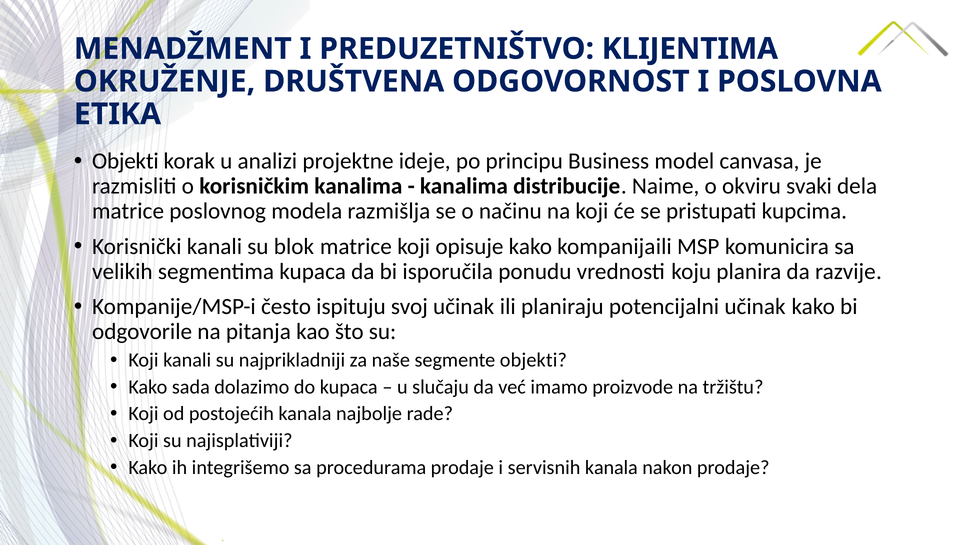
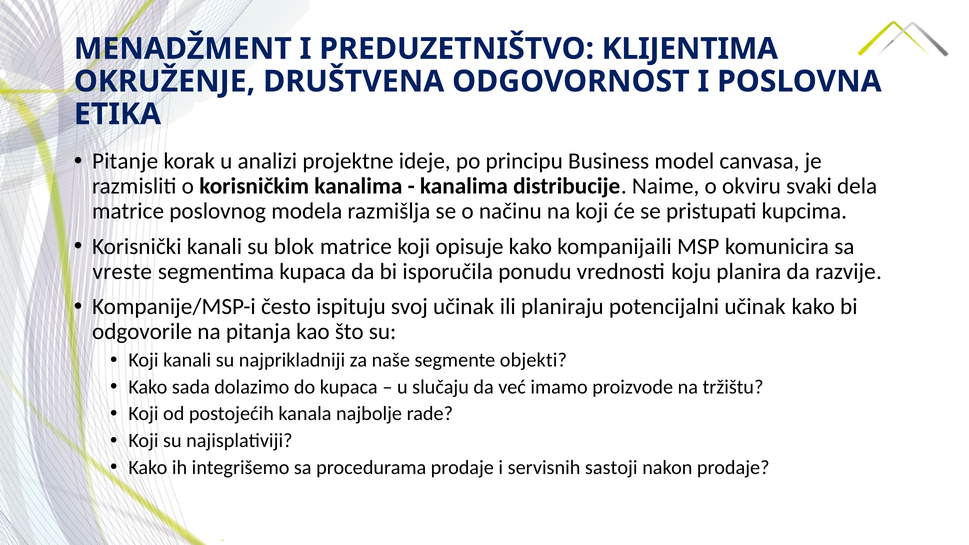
Objekti: Objekti -> Pitanje (125, 161)
velikih: velikih -> vreste (122, 271)
servisnih kanala: kanala -> sastoji (611, 468)
